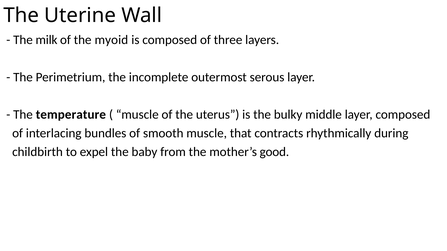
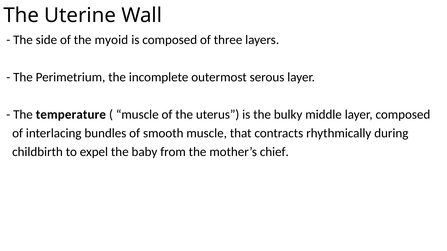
milk: milk -> side (46, 40)
good: good -> chief (274, 152)
